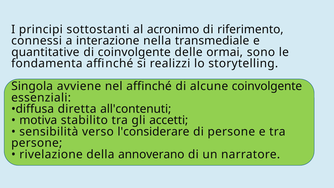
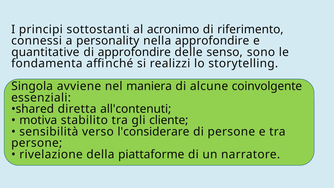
interazione: interazione -> personality (108, 41)
nella transmediale: transmediale -> approfondire (212, 41)
di coinvolgente: coinvolgente -> approfondire (134, 52)
ormai: ormai -> senso (225, 52)
nel affinché: affinché -> maniera (149, 86)
diffusa: diffusa -> shared (33, 109)
accetti: accetti -> cliente (169, 120)
annoverano: annoverano -> piattaforme (151, 154)
